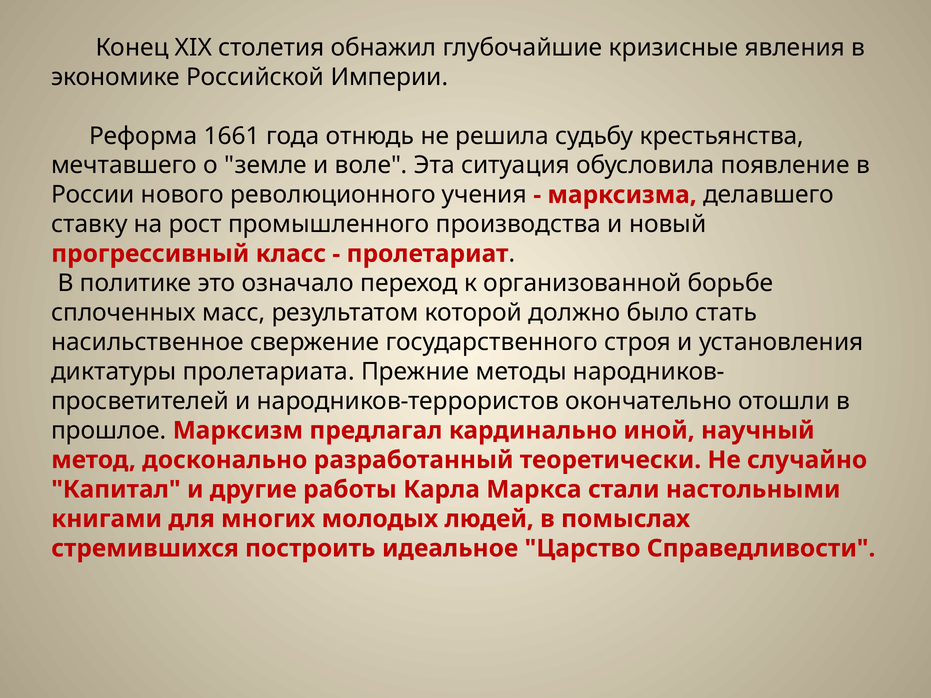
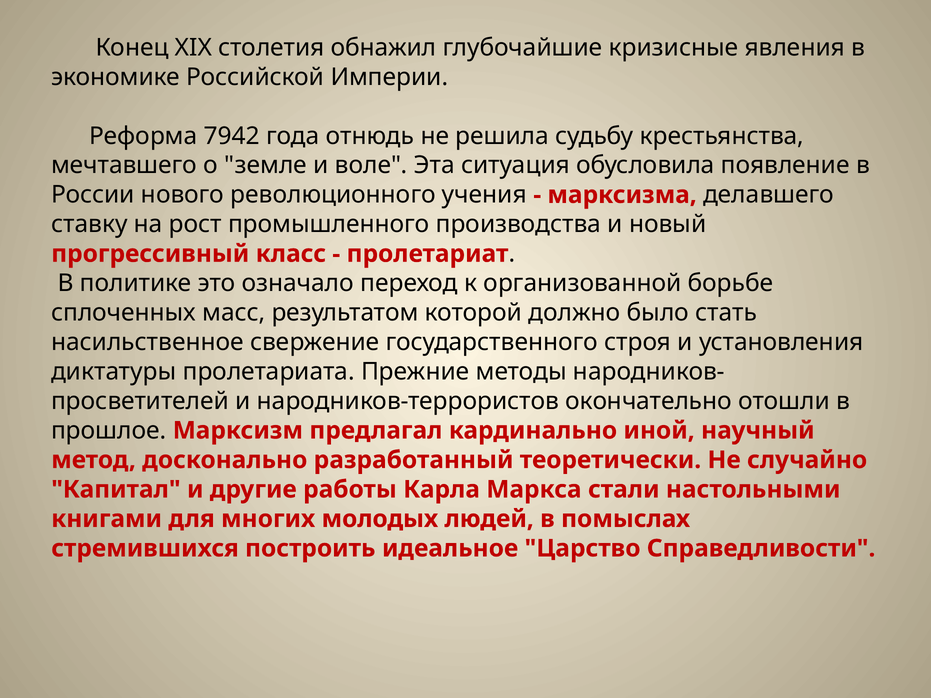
1661: 1661 -> 7942 (232, 136)
